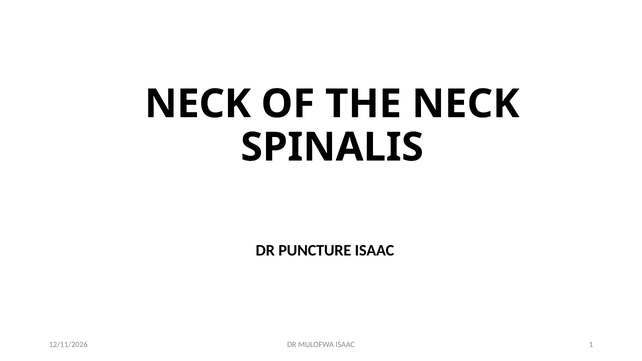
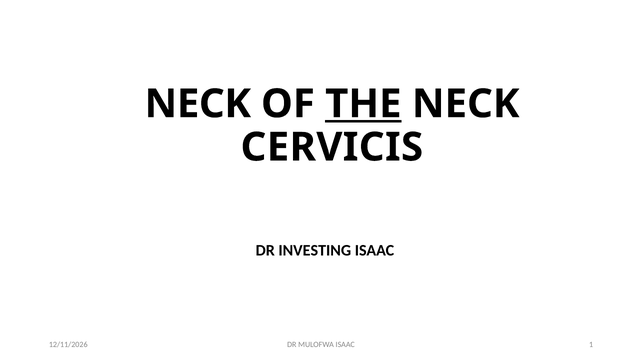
THE underline: none -> present (363, 104)
SPINALIS: SPINALIS -> CERVICIS (332, 147)
PUNCTURE: PUNCTURE -> INVESTING (315, 251)
